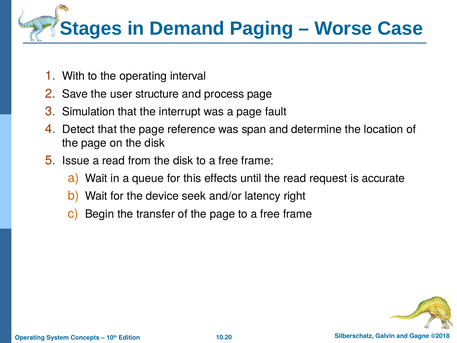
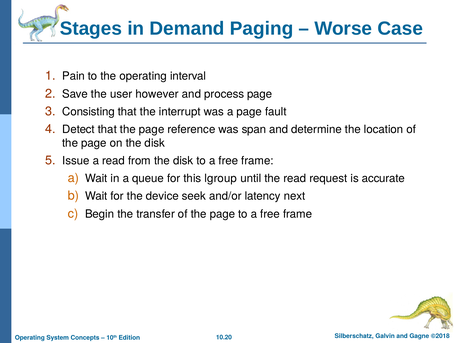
With: With -> Pain (74, 76)
structure: structure -> however (157, 94)
Simulation: Simulation -> Consisting (89, 112)
effects: effects -> lgroup (221, 178)
right: right -> next (295, 196)
